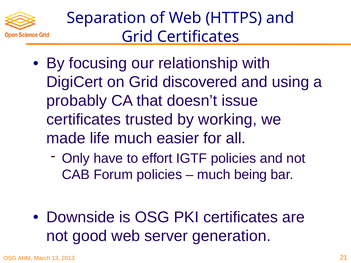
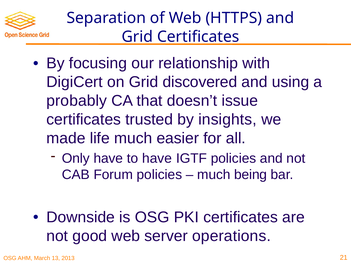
working: working -> insights (228, 120)
to effort: effort -> have (157, 158)
generation: generation -> operations (231, 236)
